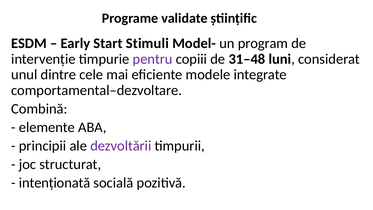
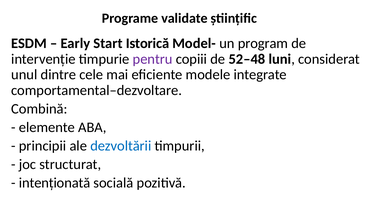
Stimuli: Stimuli -> Istorică (147, 43)
31–48: 31–48 -> 52–48 (247, 59)
dezvoltării colour: purple -> blue (121, 146)
